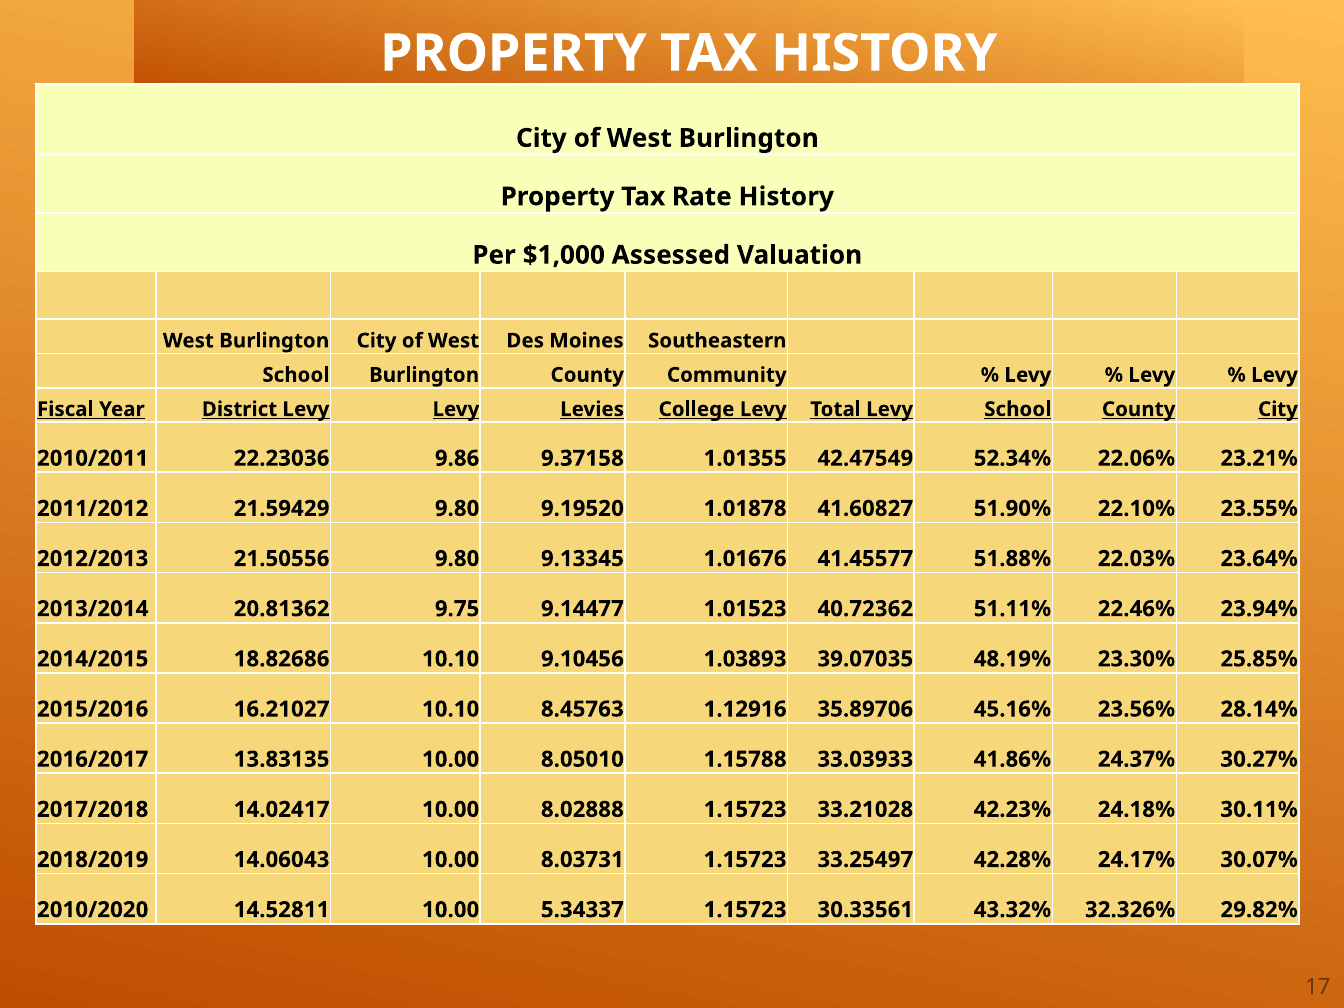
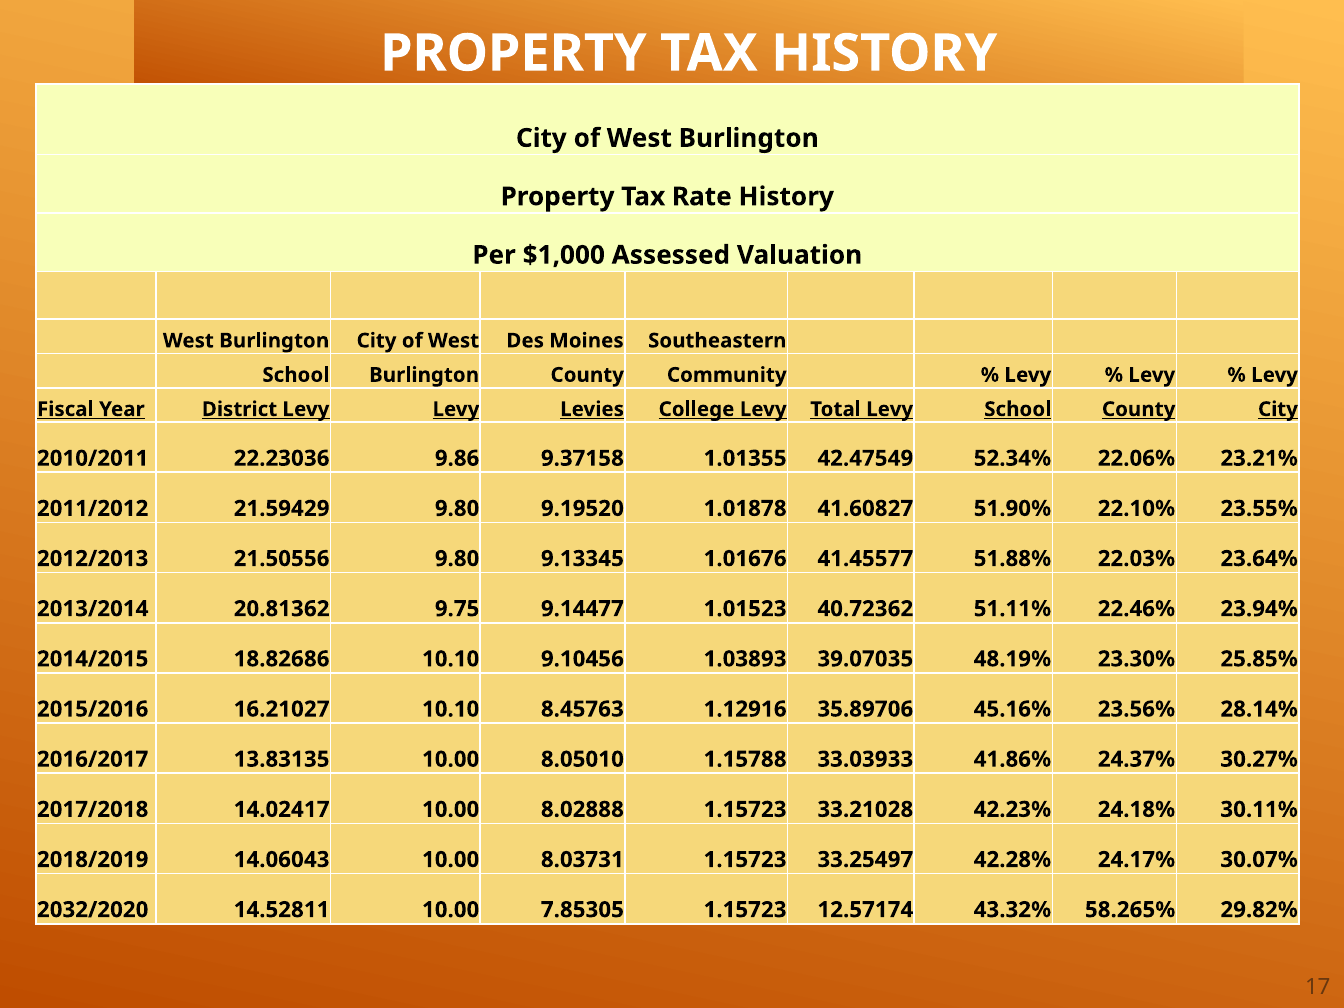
2010/2020: 2010/2020 -> 2032/2020 (93, 910)
5.34337: 5.34337 -> 7.85305 (582, 910)
30.33561: 30.33561 -> 12.57174 (865, 910)
32.326%: 32.326% -> 58.265% (1130, 910)
